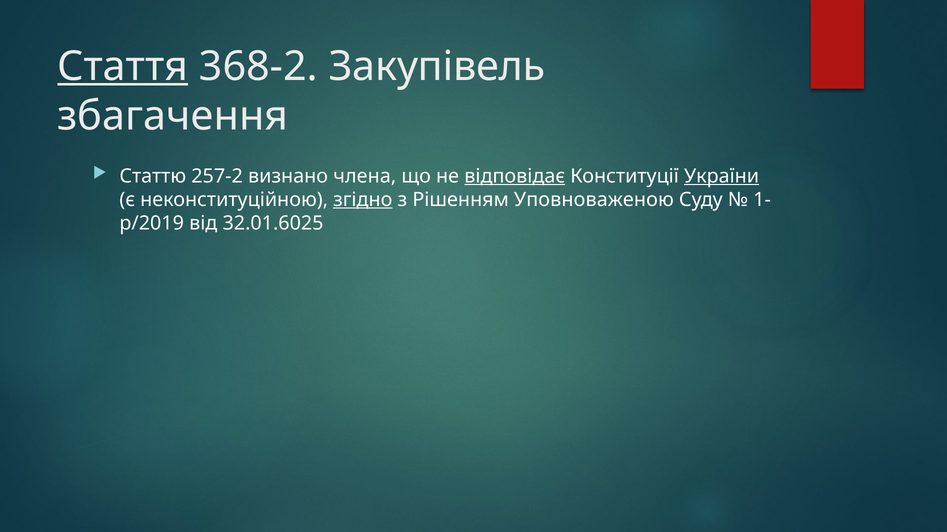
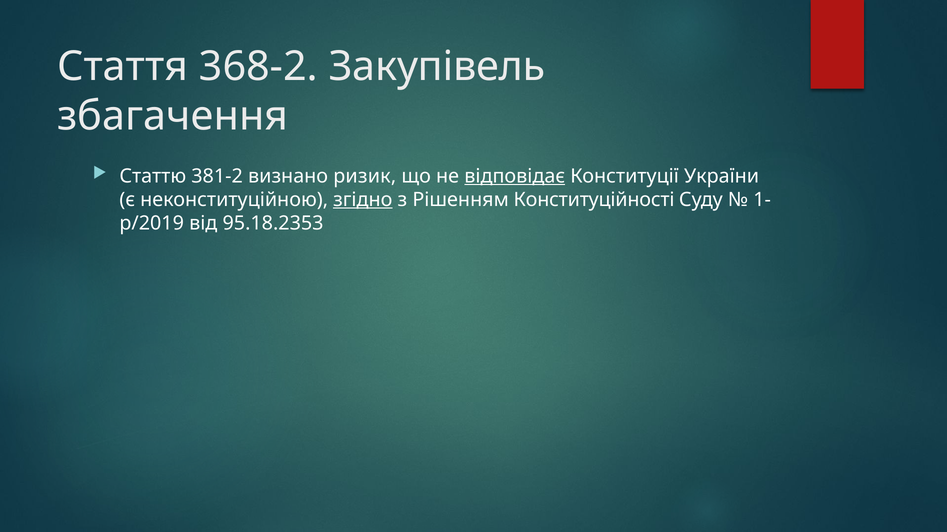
Стаття underline: present -> none (123, 66)
257-2: 257-2 -> 381-2 (217, 176)
члена: члена -> ризик (365, 176)
України underline: present -> none (722, 176)
Уповноваженою: Уповноваженою -> Конституційності (594, 200)
32.01.6025: 32.01.6025 -> 95.18.2353 (273, 224)
